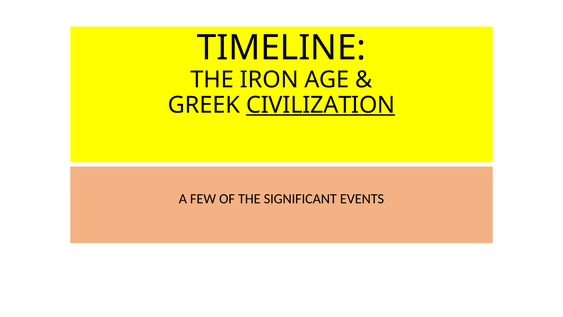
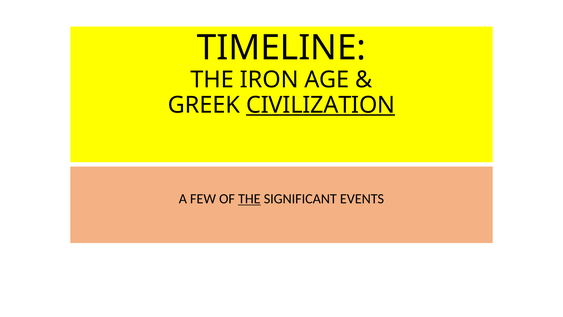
THE underline: none -> present (249, 199)
